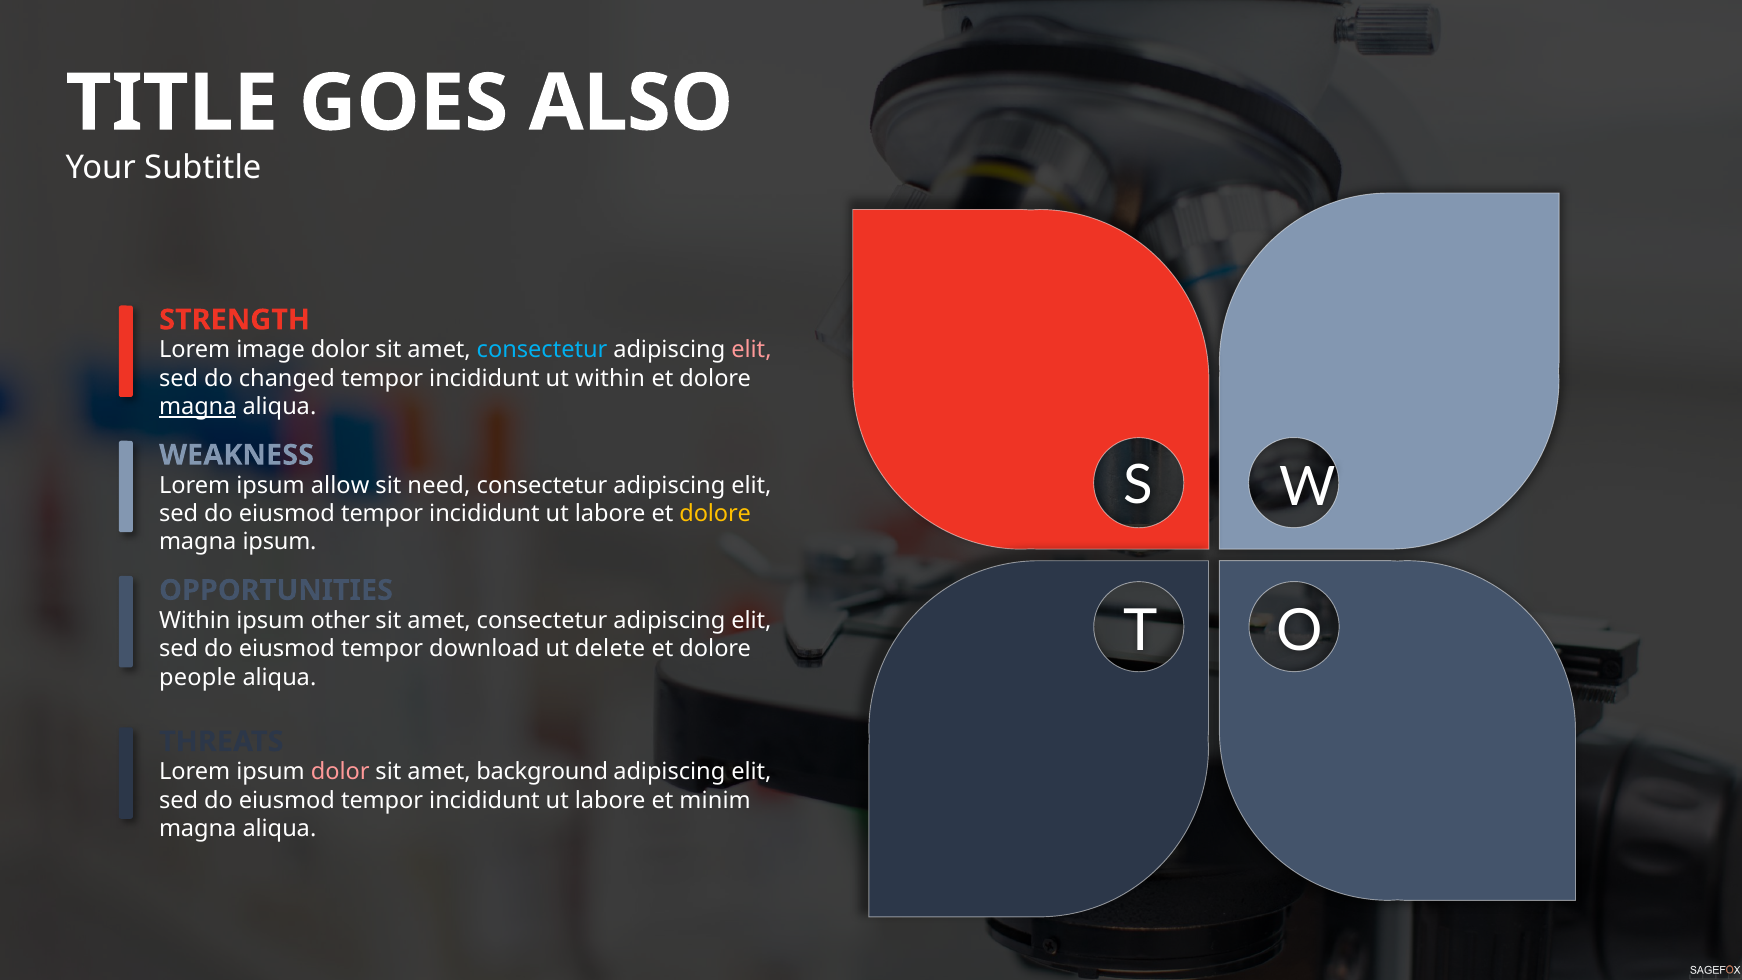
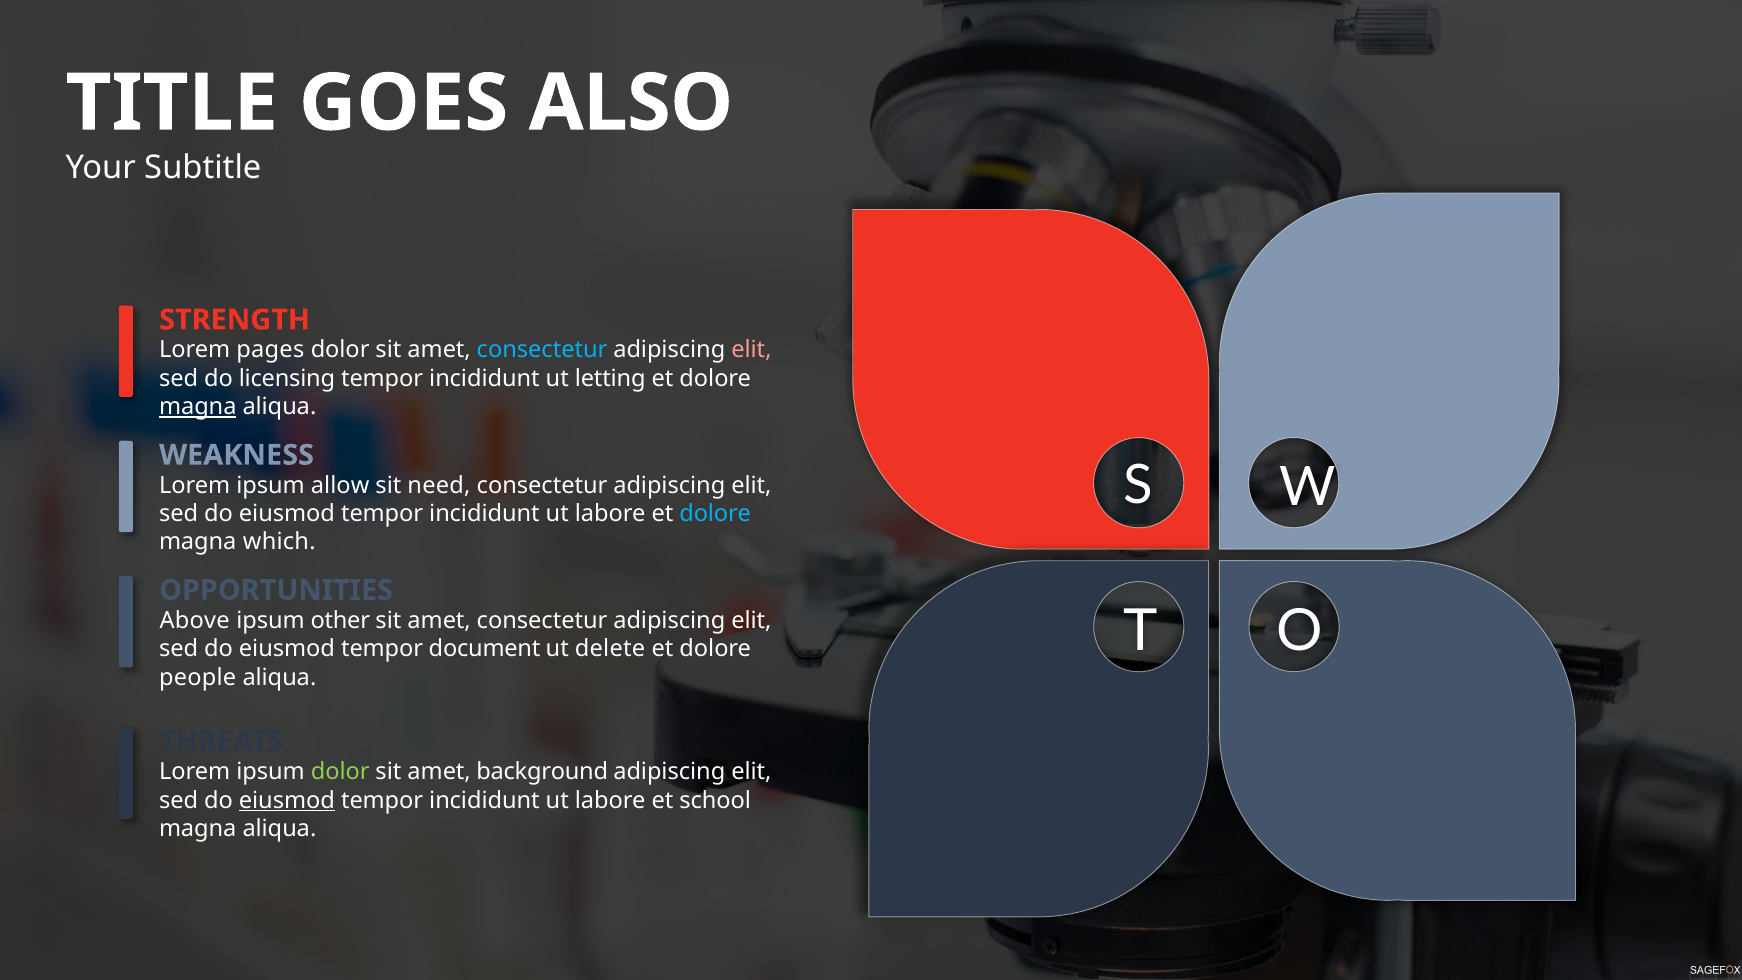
image: image -> pages (270, 350)
changed: changed -> licensing (287, 378)
ut within: within -> letting (610, 378)
dolore colour: yellow -> light blue (715, 514)
magna ipsum: ipsum -> which (279, 542)
Within: Within -> Above (195, 621)
download: download -> document (485, 649)
dolor colour: pink -> light green (340, 772)
eiusmod underline: none -> present (287, 800)
minim: minim -> school (715, 800)
